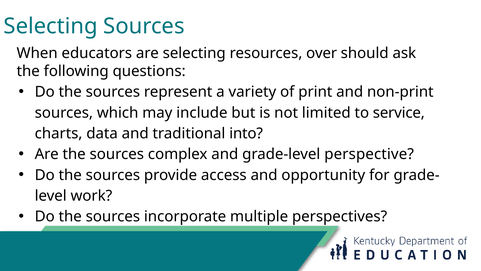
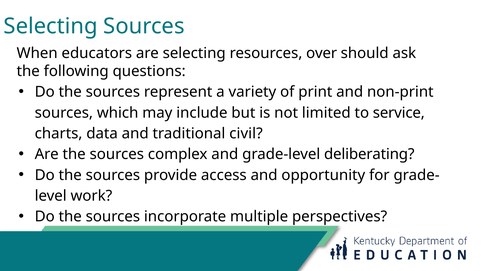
into: into -> civil (246, 133)
perspective: perspective -> deliberating (369, 154)
